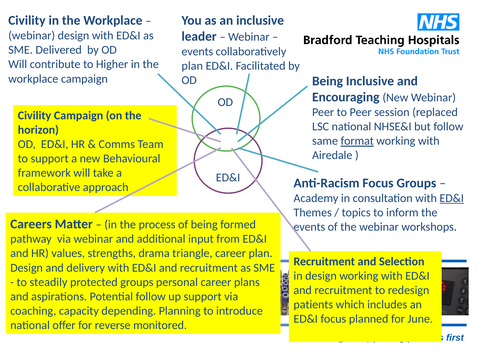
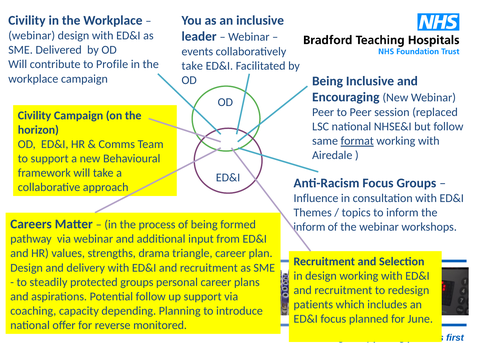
Higher: Higher -> Profile (112, 64)
plan: plan -> take (192, 66)
Academy: Academy -> Influence (316, 198)
ED&I underline: present -> none (452, 198)
events: events -> inform (309, 227)
